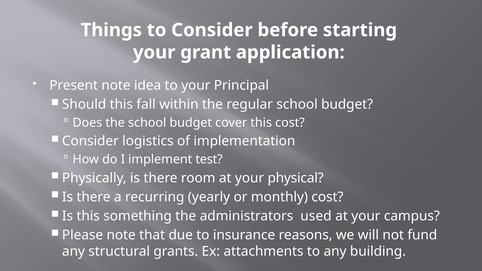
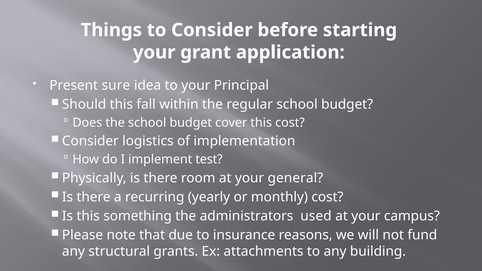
Present note: note -> sure (116, 85)
physical: physical -> general (295, 178)
